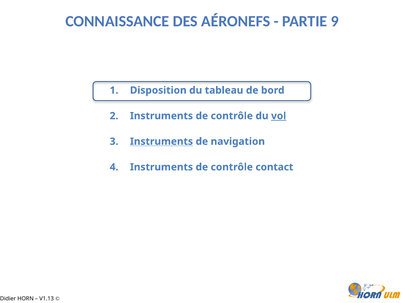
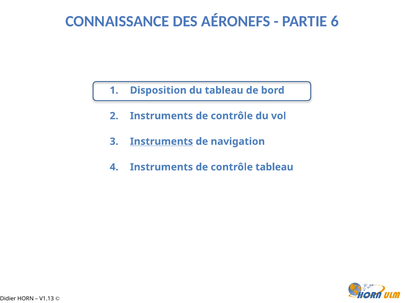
9: 9 -> 6 (335, 21)
vol underline: present -> none (279, 116)
contrôle contact: contact -> tableau (274, 167)
